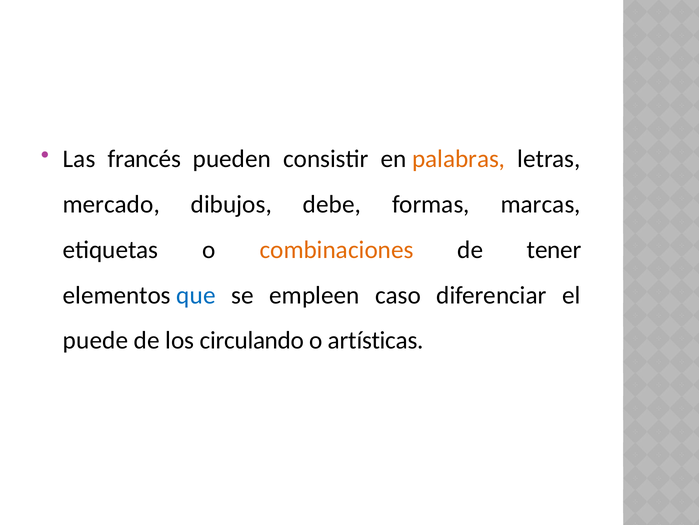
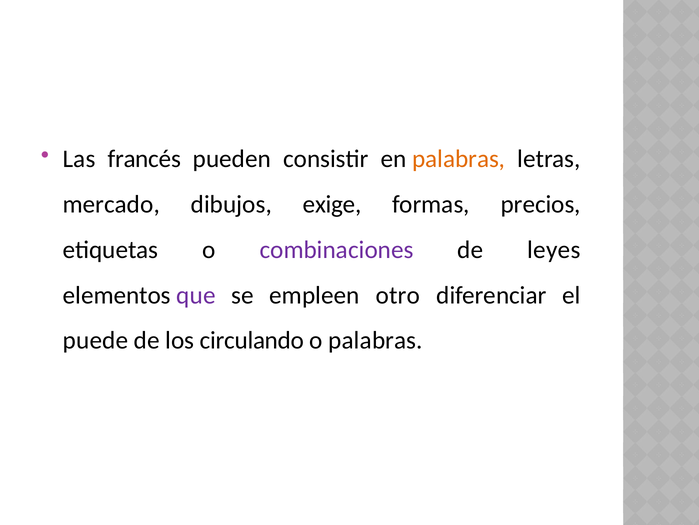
debe: debe -> exige (332, 204)
marcas: marcas -> precios (541, 204)
combinaciones colour: orange -> purple (337, 249)
tener: tener -> leyes (554, 249)
que colour: blue -> purple (196, 295)
caso: caso -> otro (398, 295)
o artísticas: artísticas -> palabras (376, 340)
